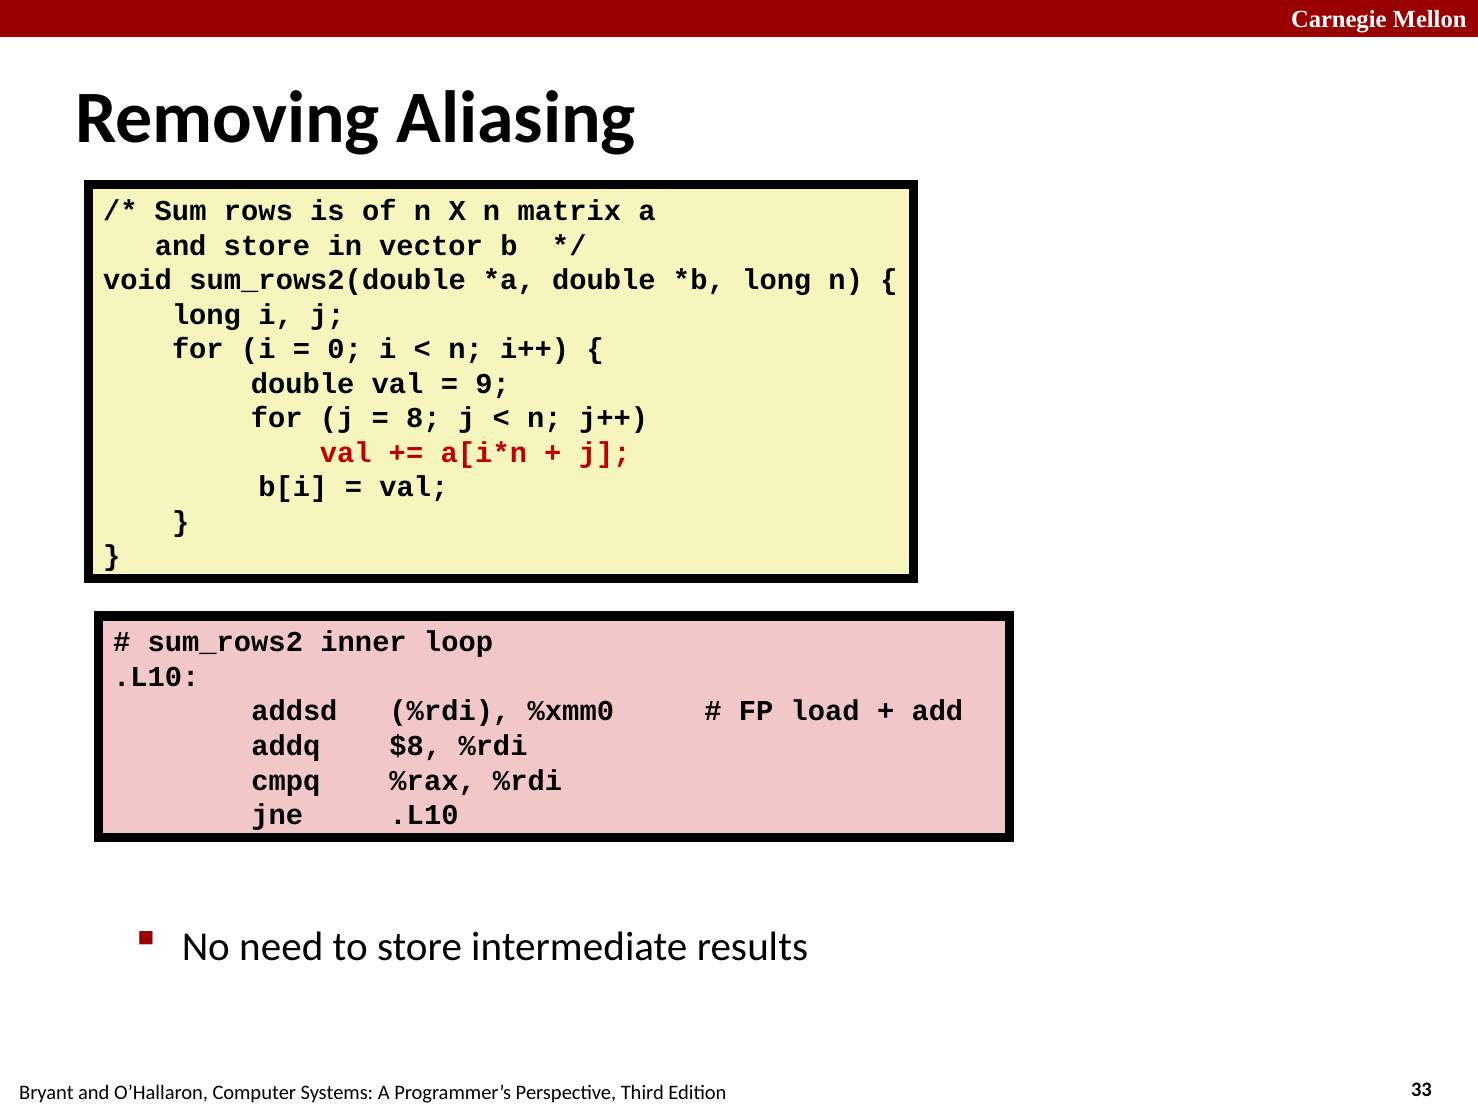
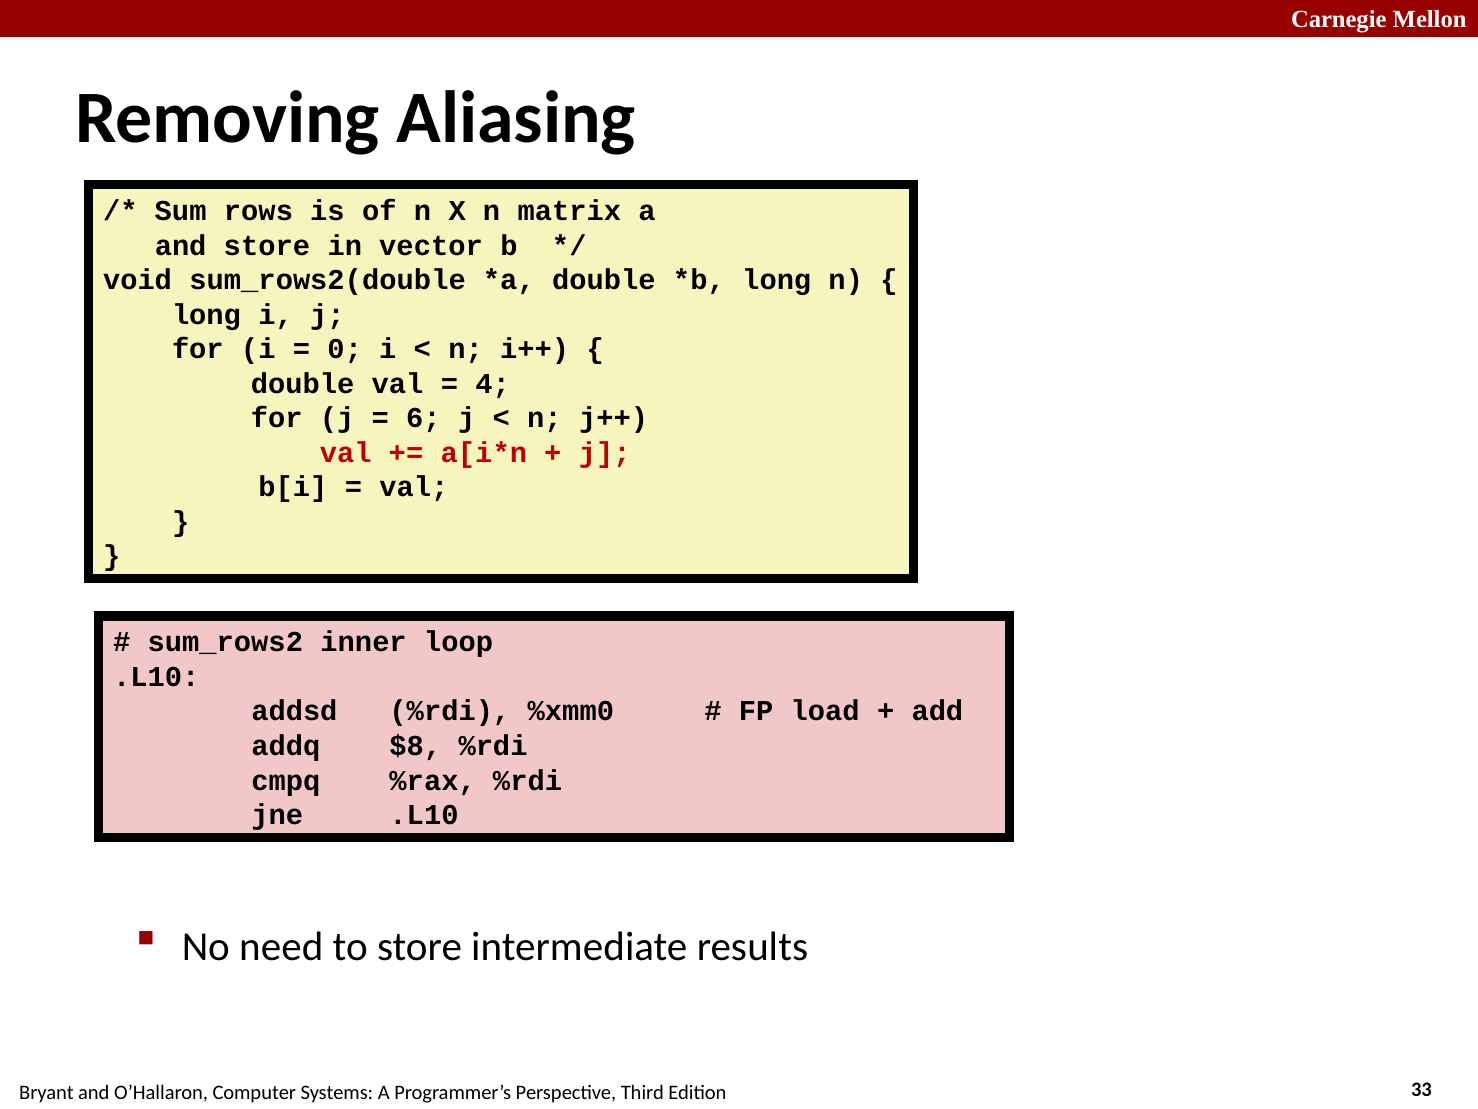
9: 9 -> 4 (493, 384)
8: 8 -> 6 (423, 418)
